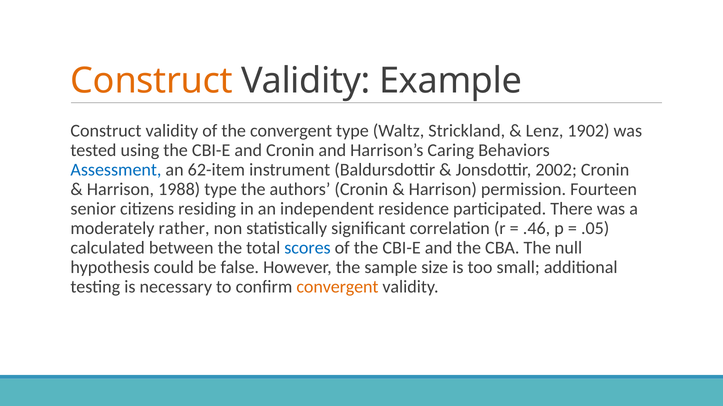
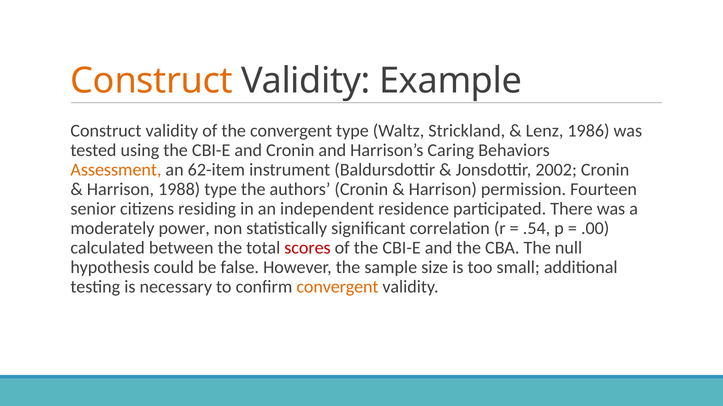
1902: 1902 -> 1986 (588, 131)
Assessment colour: blue -> orange (116, 170)
rather: rather -> power (184, 229)
.46: .46 -> .54 (537, 229)
.05: .05 -> .00 (595, 229)
scores colour: blue -> red (307, 248)
